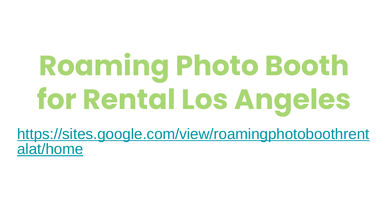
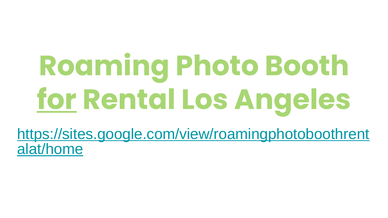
for underline: none -> present (57, 100)
